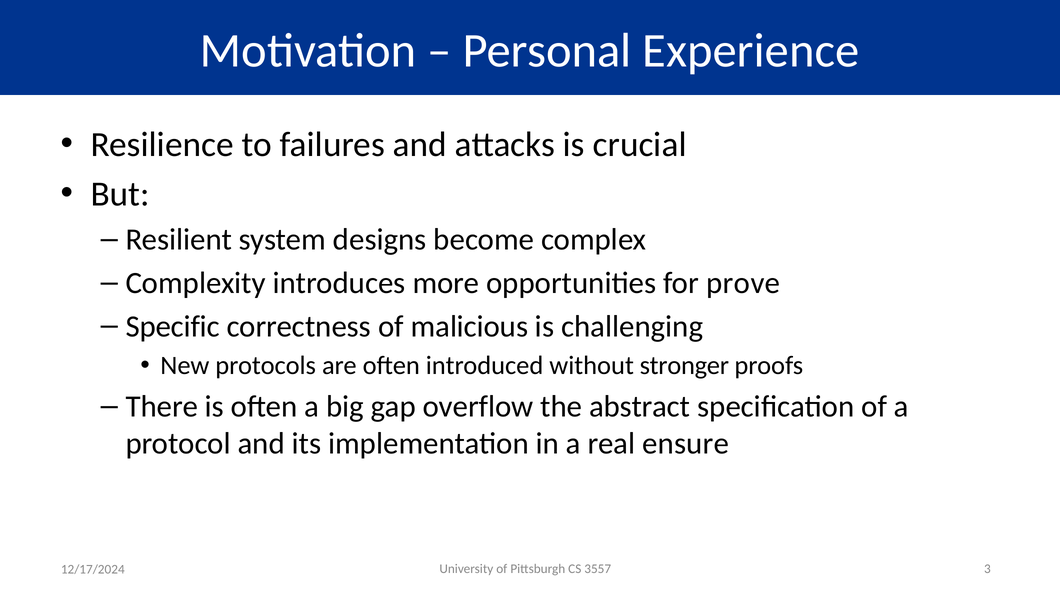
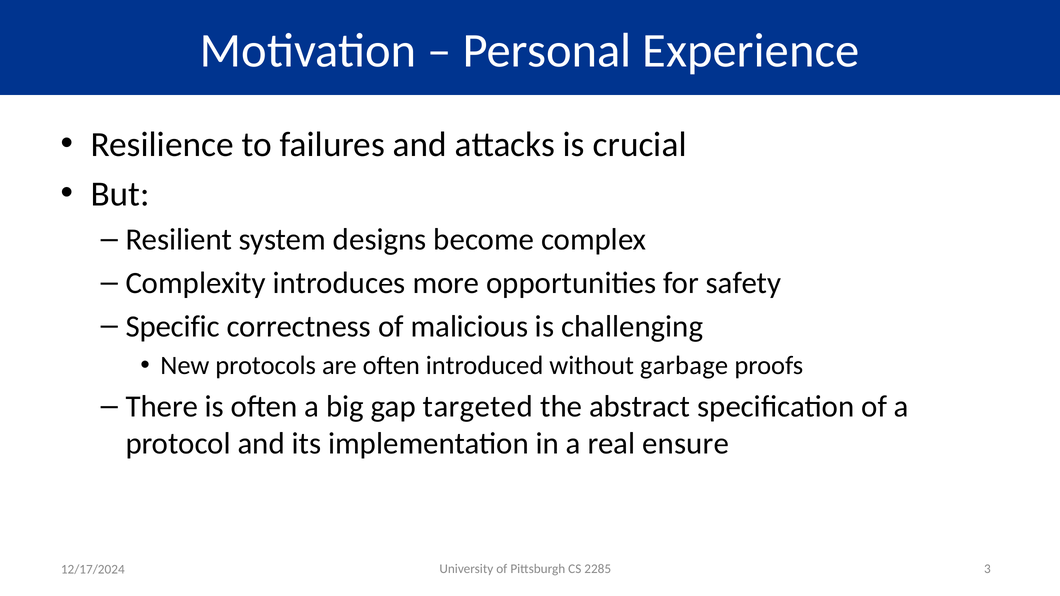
prove: prove -> safety (744, 283)
stronger: stronger -> garbage (684, 366)
overflow: overflow -> targeted (478, 407)
3557: 3557 -> 2285 (598, 569)
